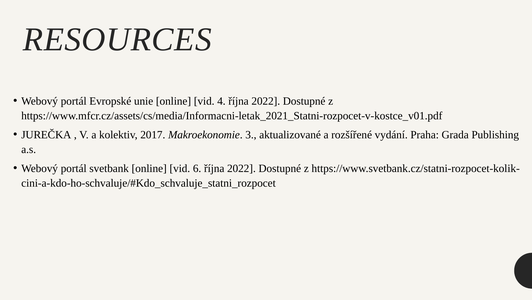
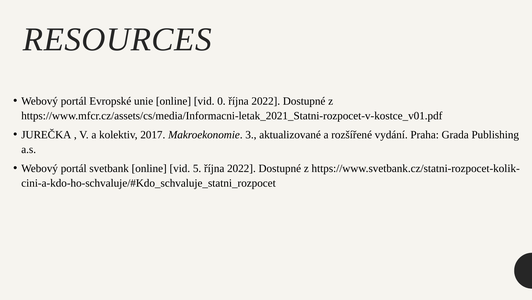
4: 4 -> 0 (221, 101)
6: 6 -> 5 (197, 168)
